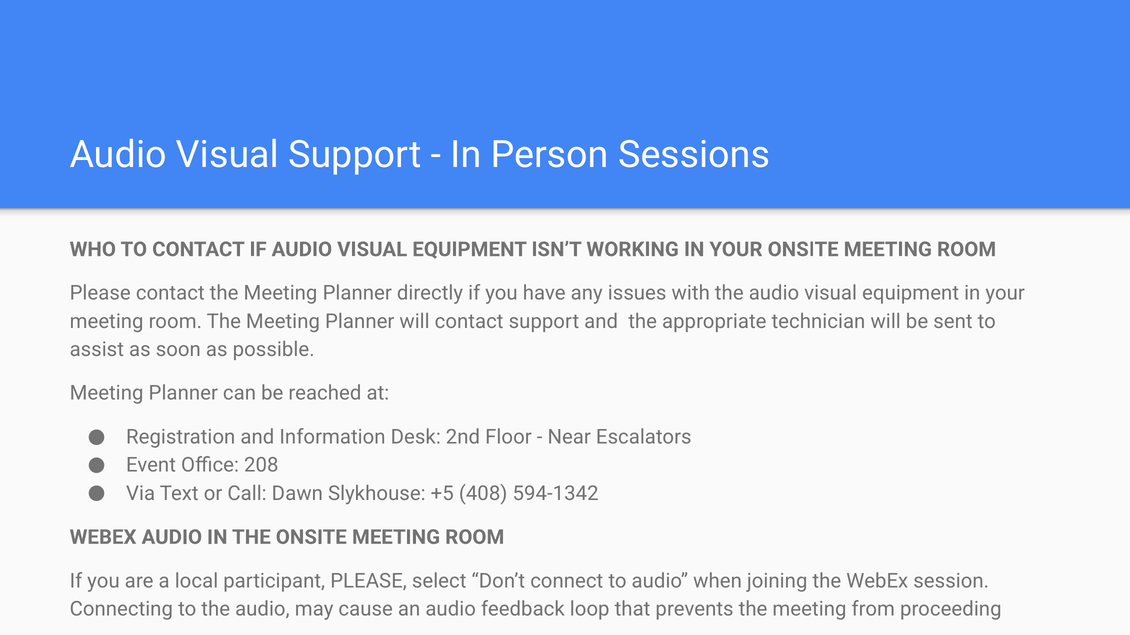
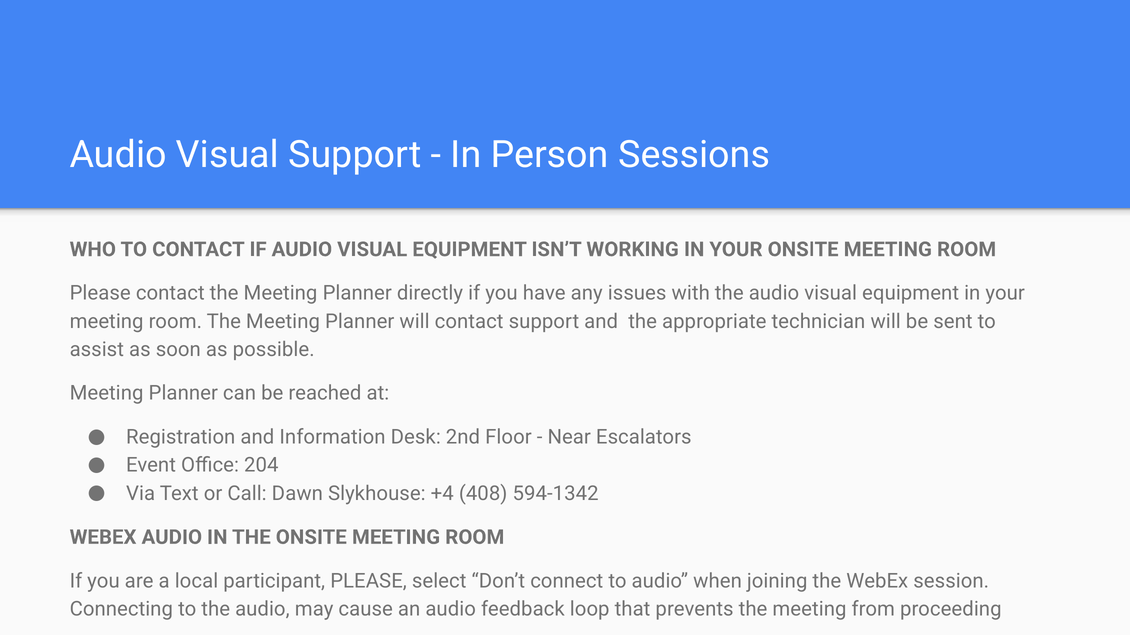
208: 208 -> 204 (261, 466)
+5: +5 -> +4 (442, 494)
